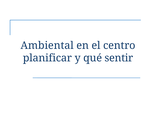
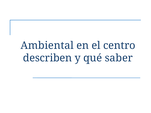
planificar: planificar -> describen (47, 58)
sentir: sentir -> saber (119, 58)
